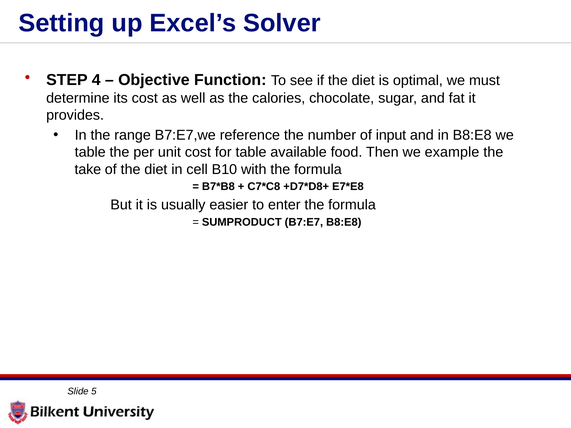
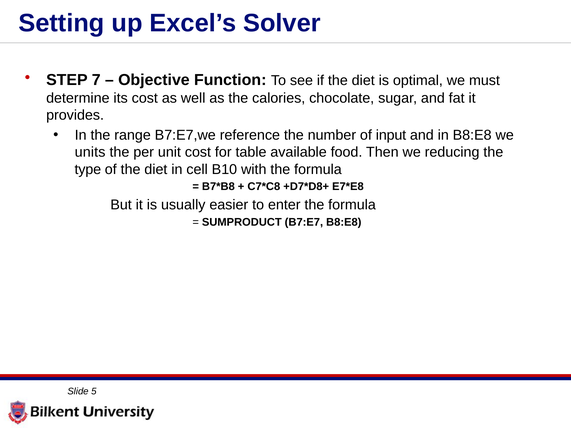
4: 4 -> 7 (96, 80)
table: table -> units (90, 152)
example: example -> reducing (452, 152)
take: take -> type (88, 169)
